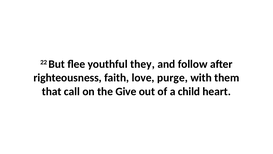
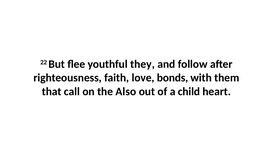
purge: purge -> bonds (173, 78)
Give: Give -> Also (126, 91)
